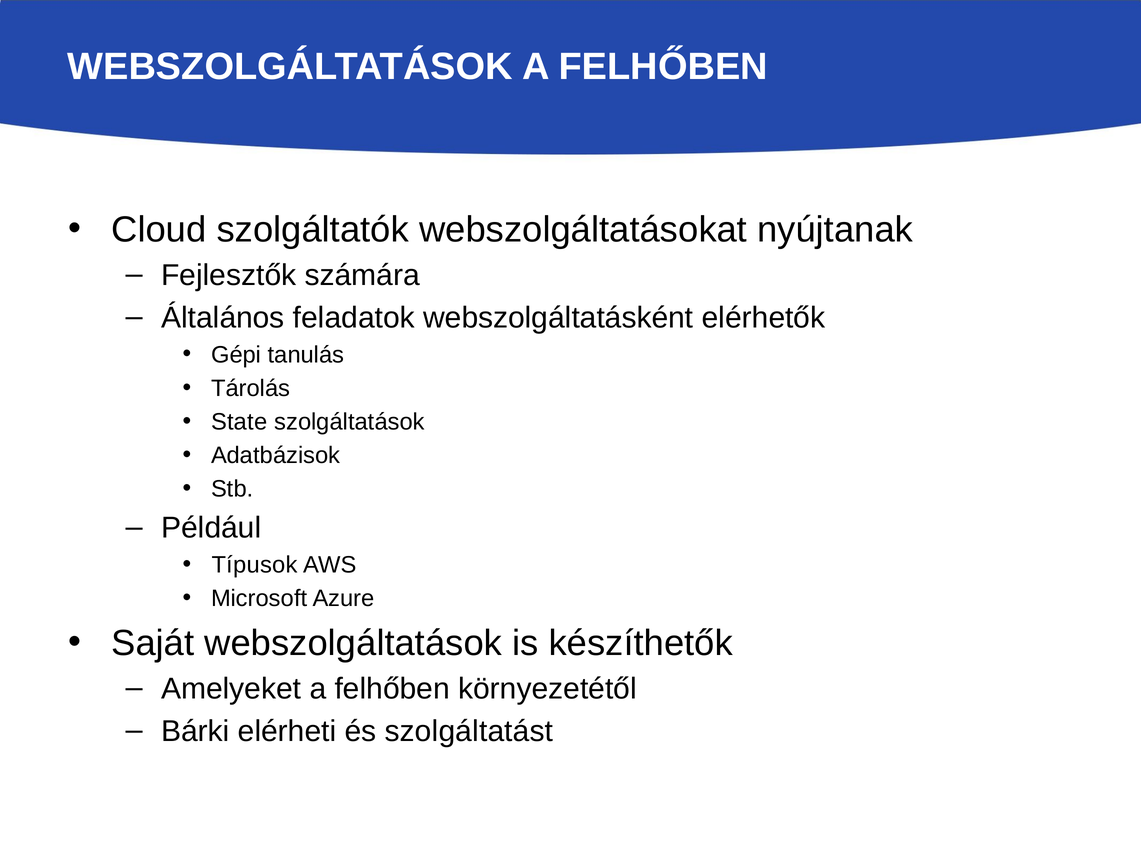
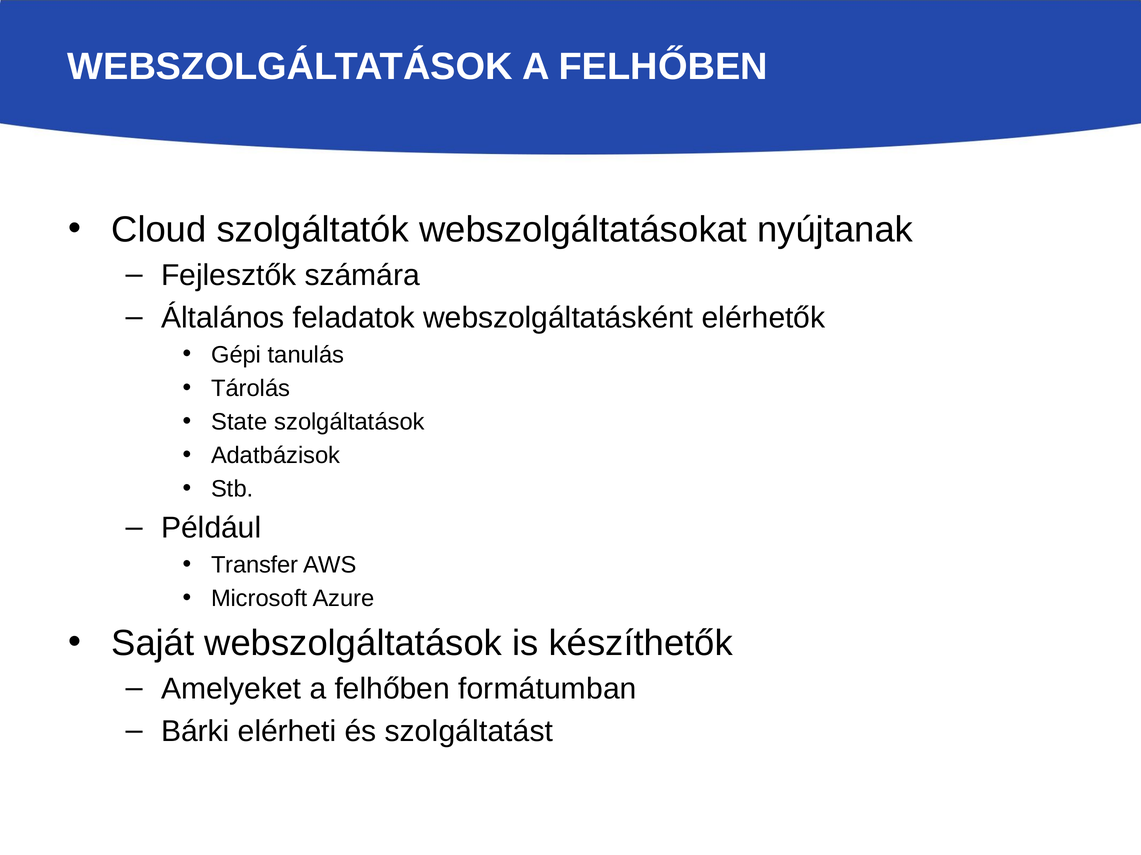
Típusok: Típusok -> Transfer (255, 565)
környezetétől: környezetétől -> formátumban (547, 689)
